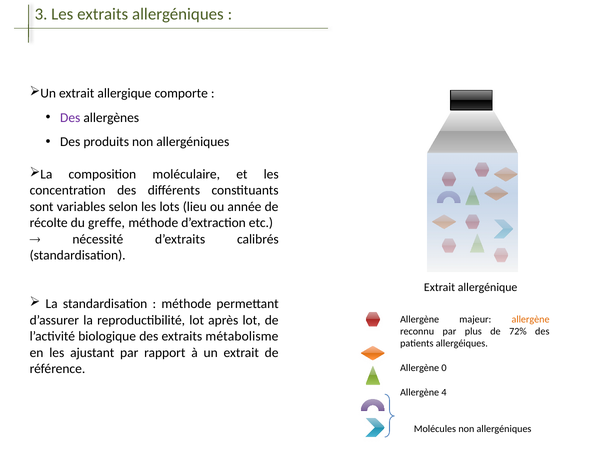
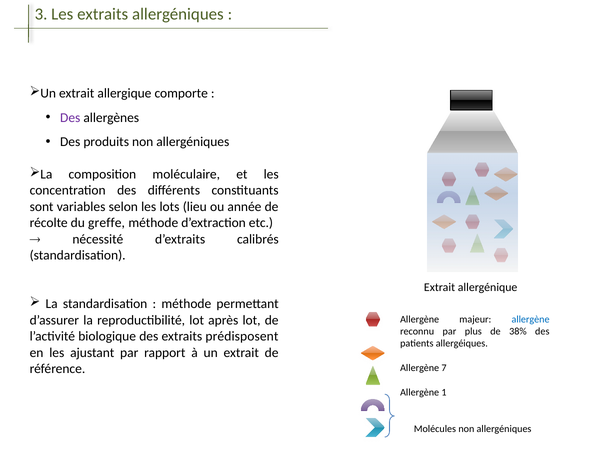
allergène colour: orange -> blue (531, 319)
72%: 72% -> 38% (518, 331)
métabolisme: métabolisme -> prédisposent (242, 336)
0: 0 -> 7 (444, 368)
4: 4 -> 1 (444, 392)
